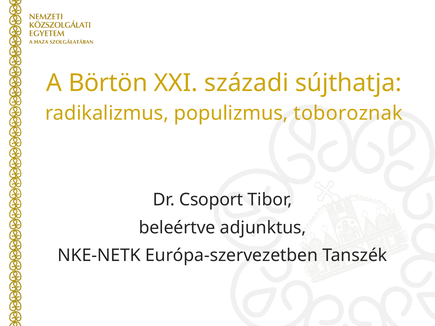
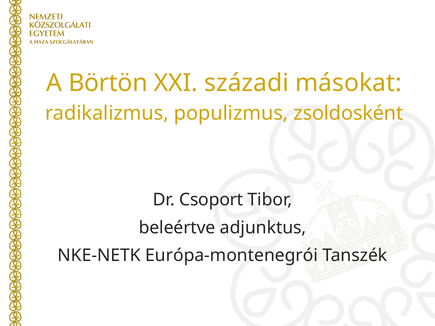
sújthatja: sújthatja -> másokat (348, 83)
toboroznak: toboroznak -> zsoldosként (348, 113)
Európa-szervezetben: Európa-szervezetben -> Európa-montenegrói (232, 256)
